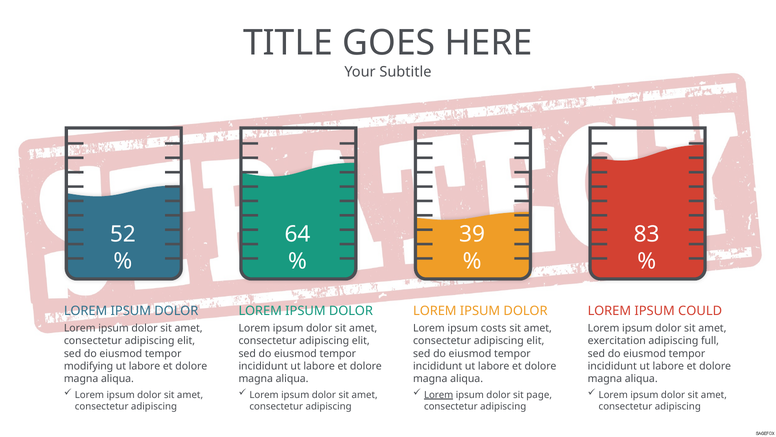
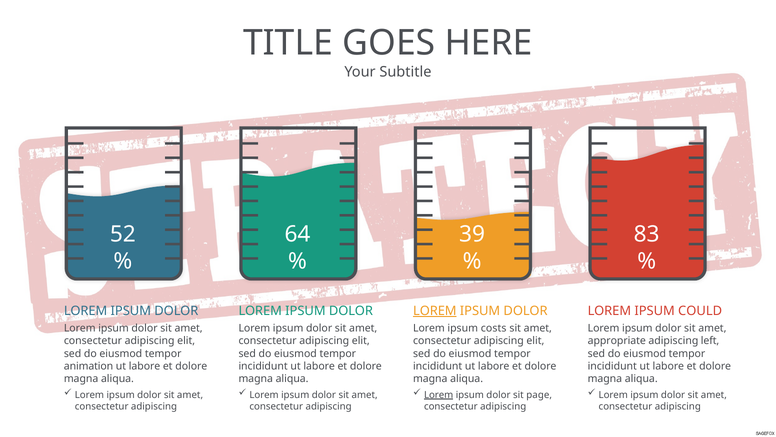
LOREM underline: none -> present (435, 311)
exercitation: exercitation -> appropriate (617, 341)
full: full -> left (710, 341)
modifying: modifying -> animation (89, 366)
